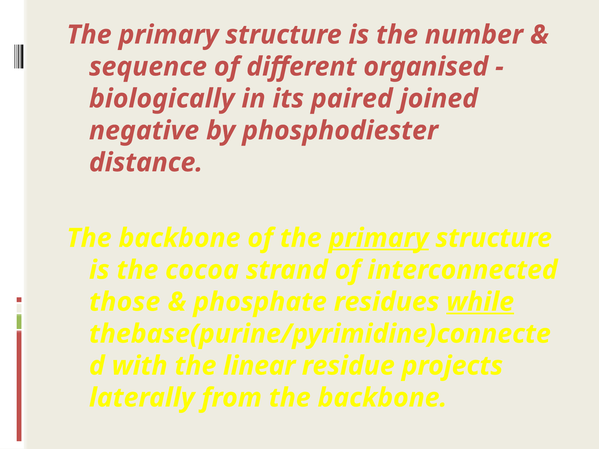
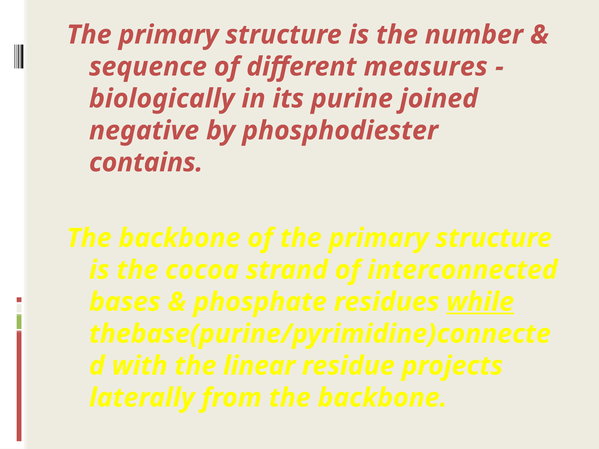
organised: organised -> measures (426, 67)
paired: paired -> purine (352, 99)
distance: distance -> contains (146, 163)
primary underline: present -> none (379, 238)
those: those -> bases (125, 302)
